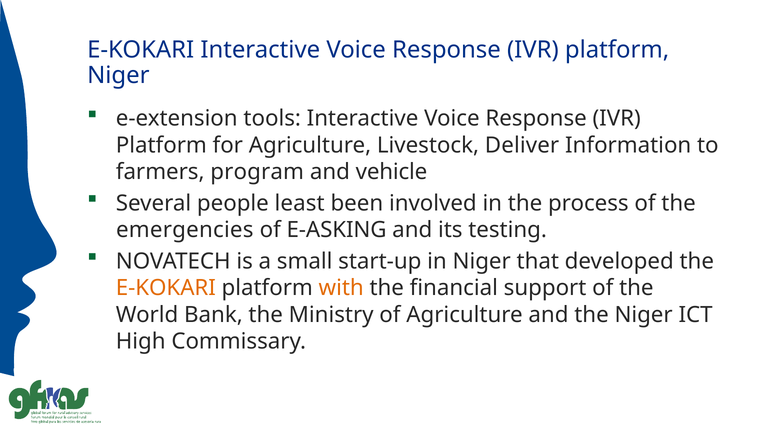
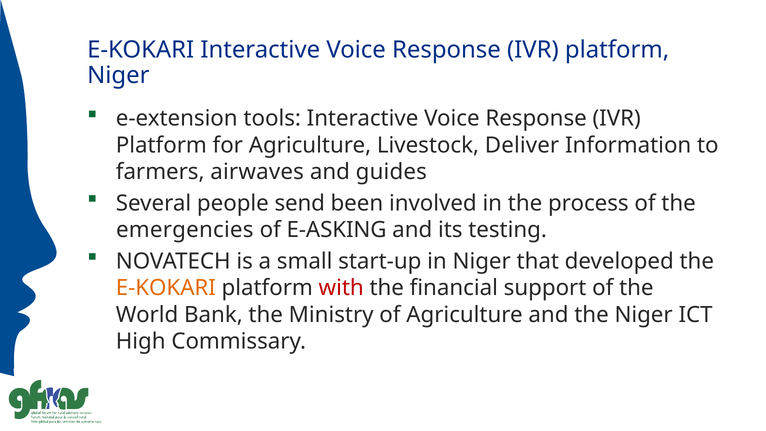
program: program -> airwaves (257, 172)
vehicle: vehicle -> guides (391, 172)
least: least -> send (300, 203)
with colour: orange -> red (341, 288)
